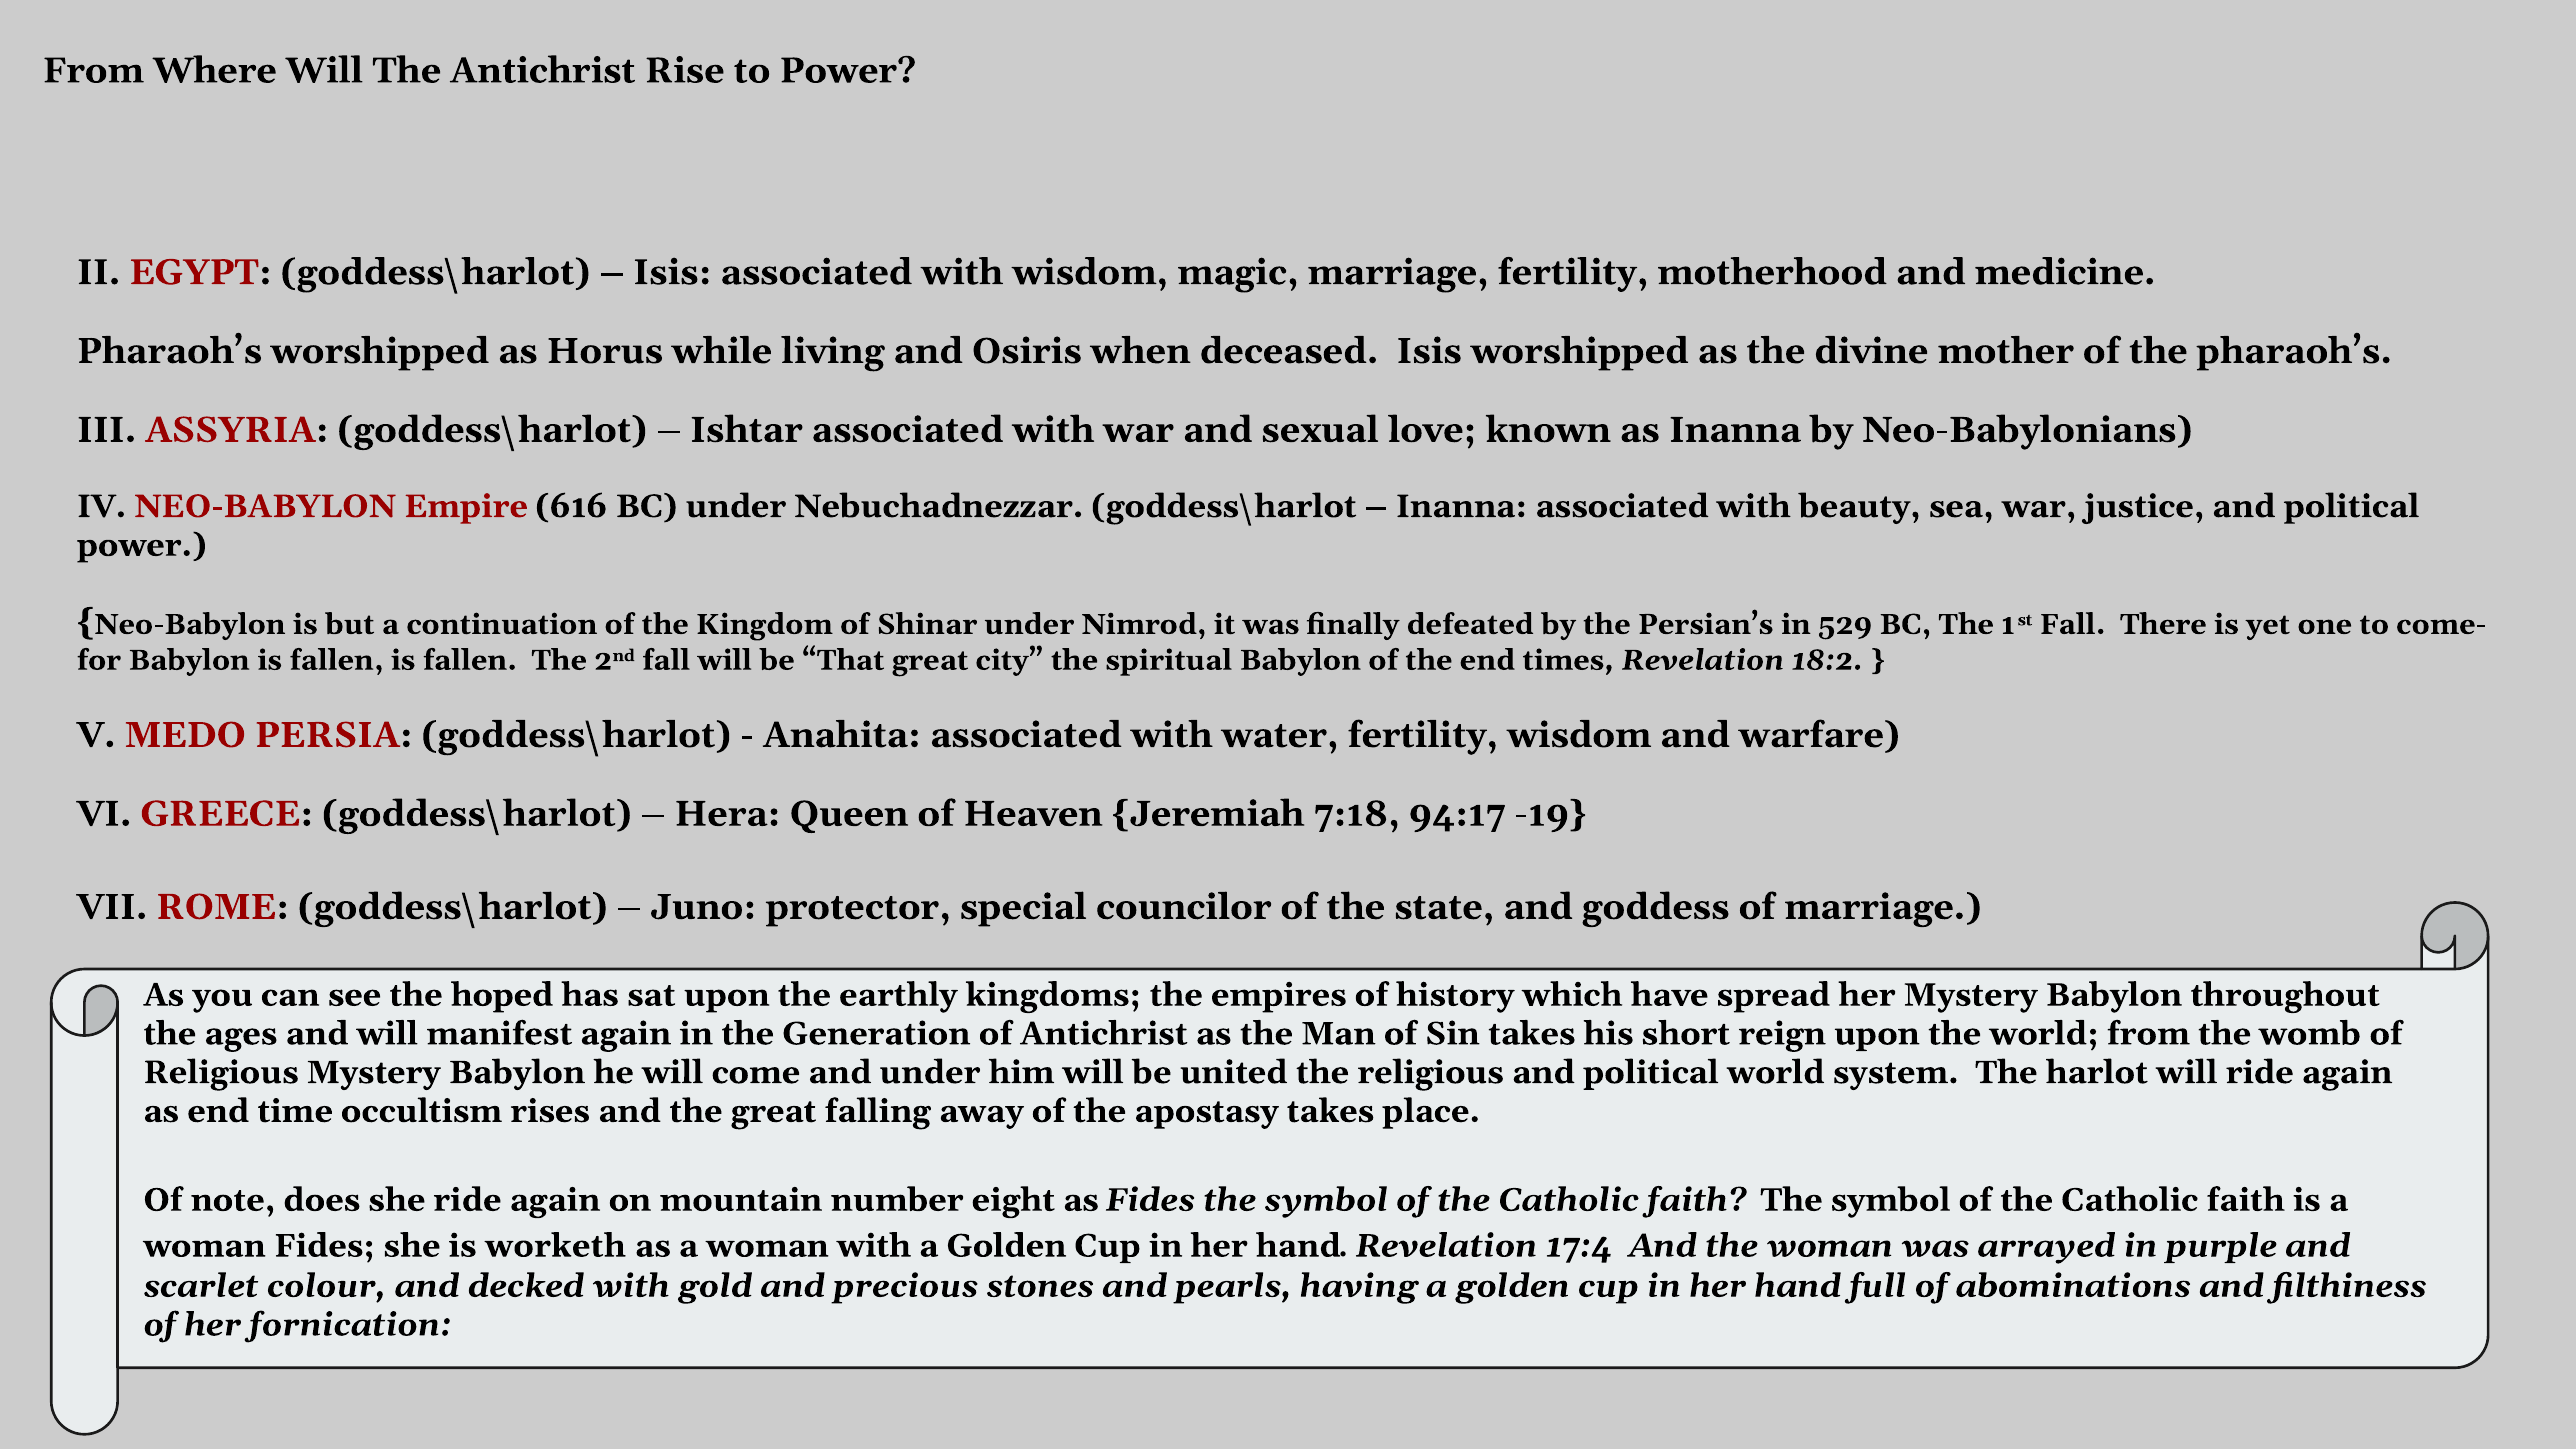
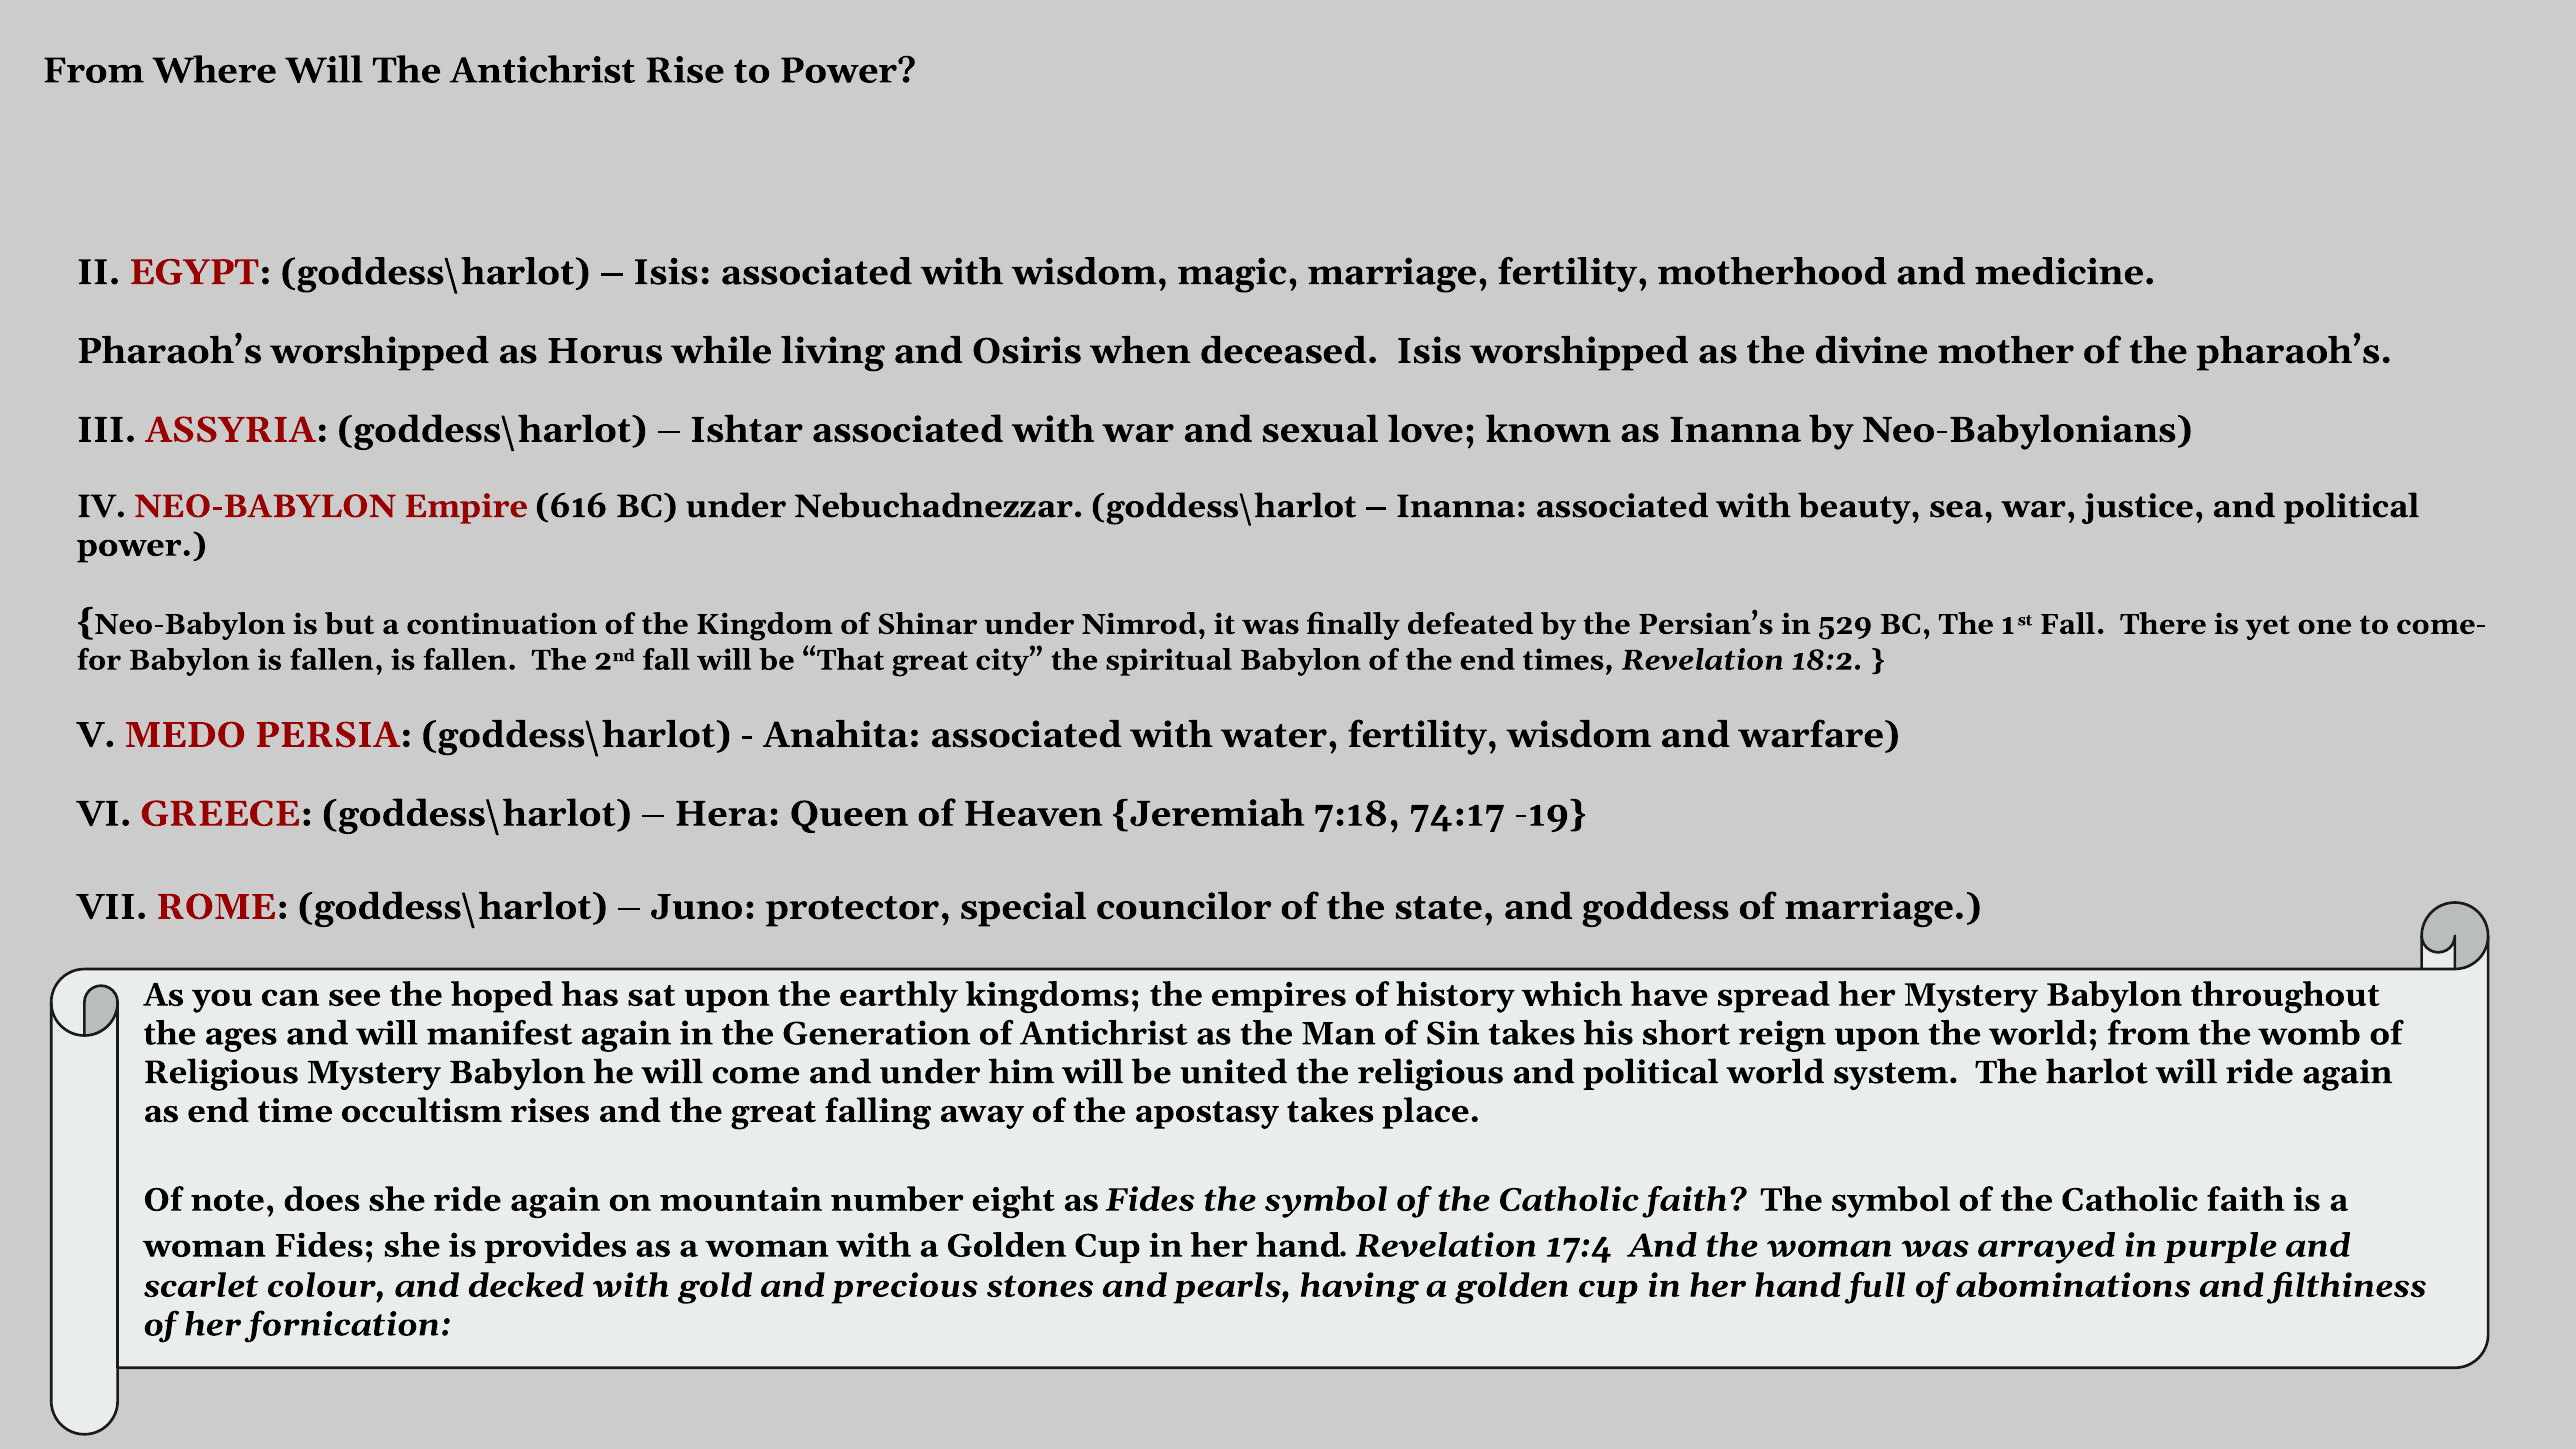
94:17: 94:17 -> 74:17 (1457, 814)
worketh: worketh -> provides (556, 1246)
